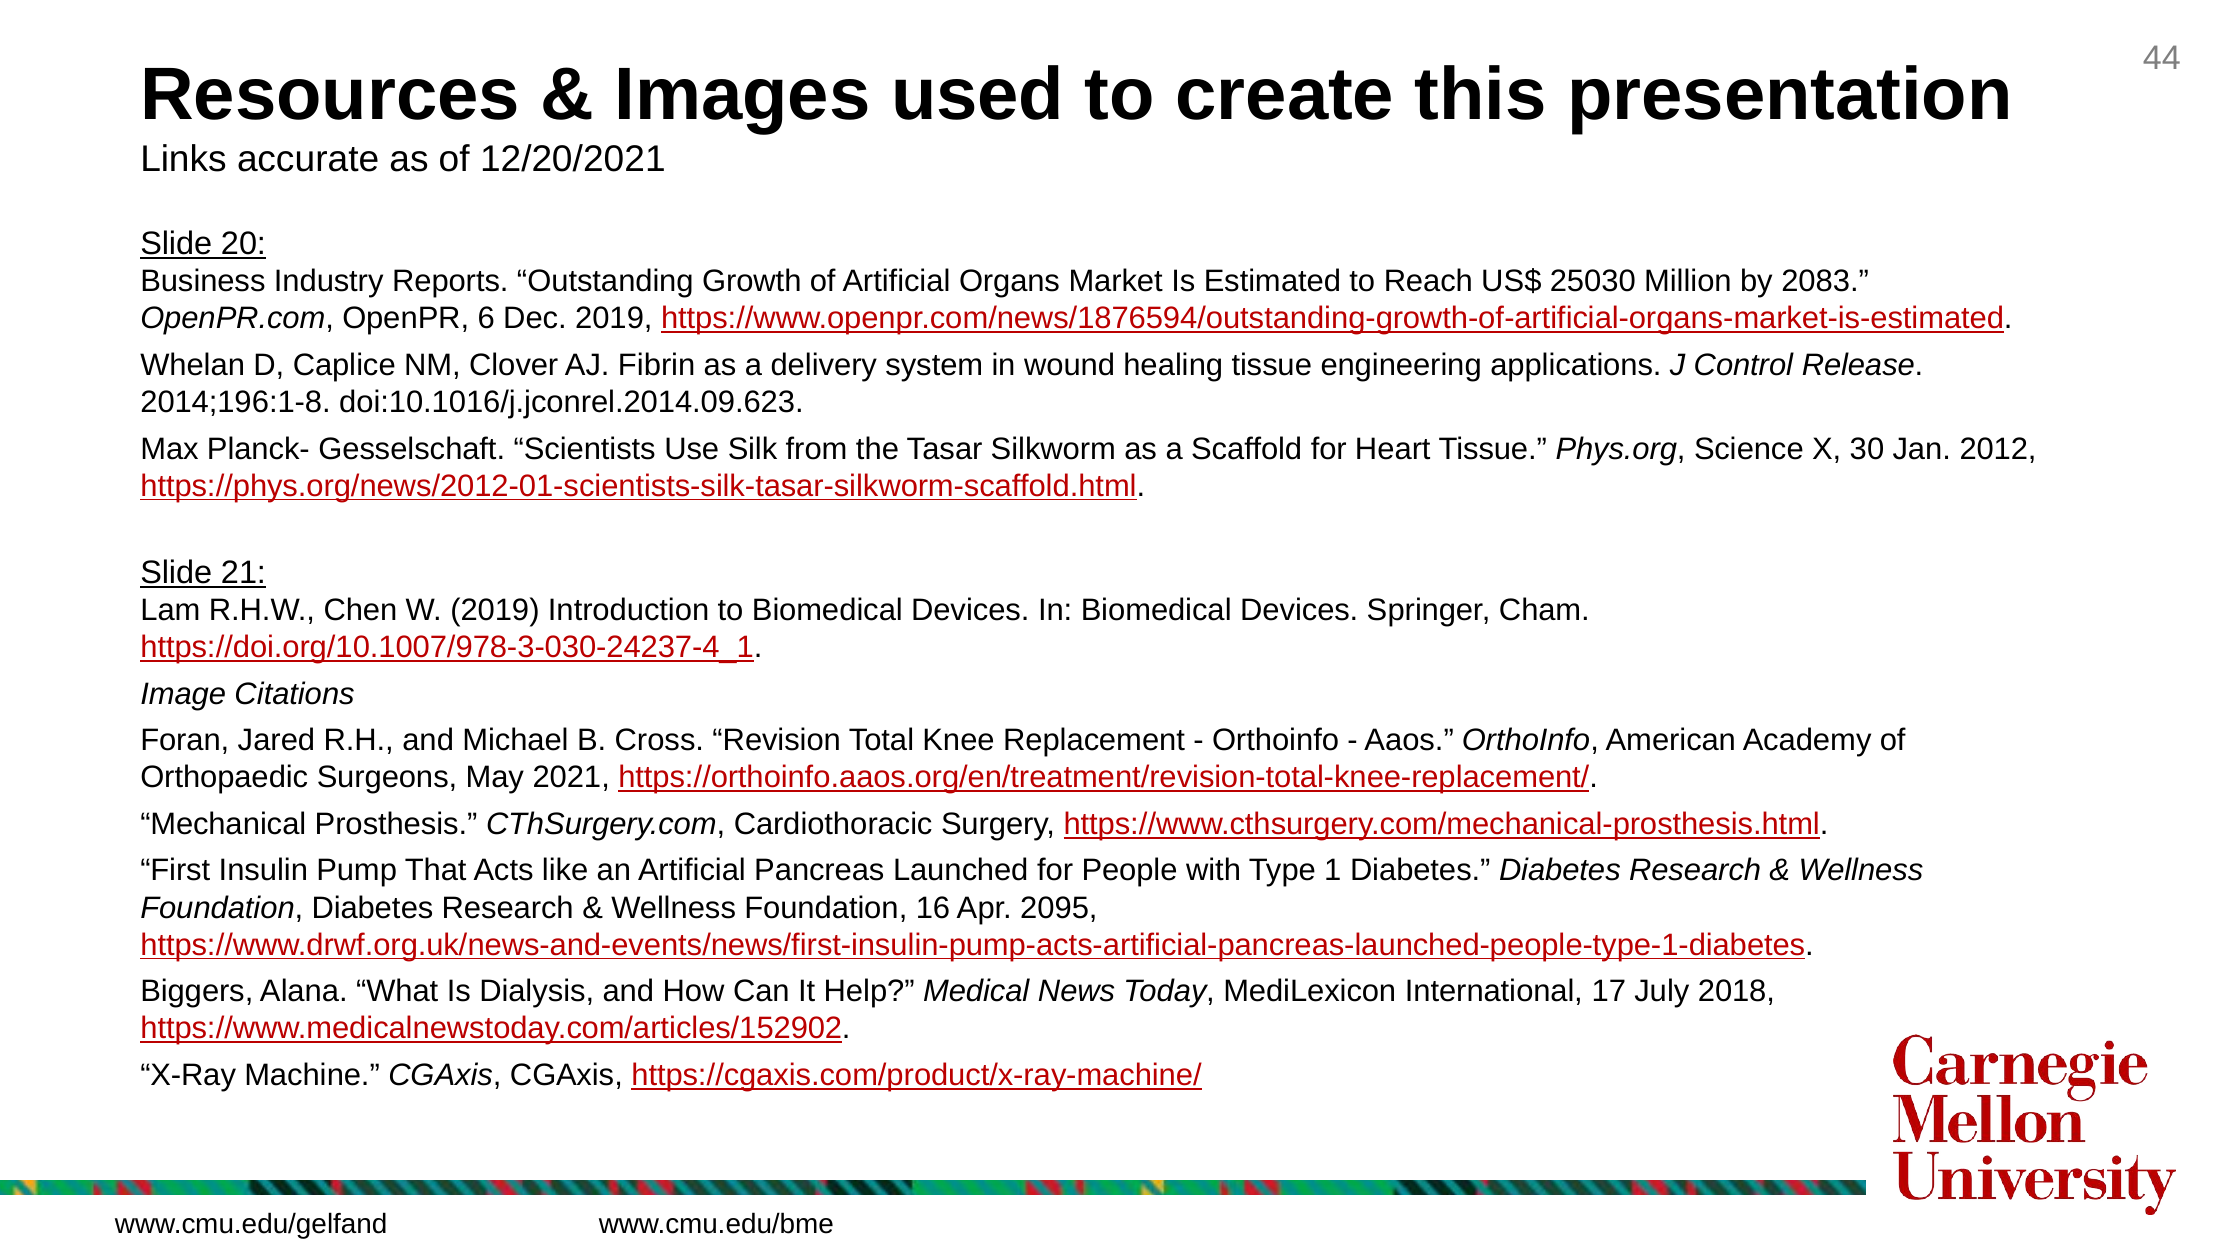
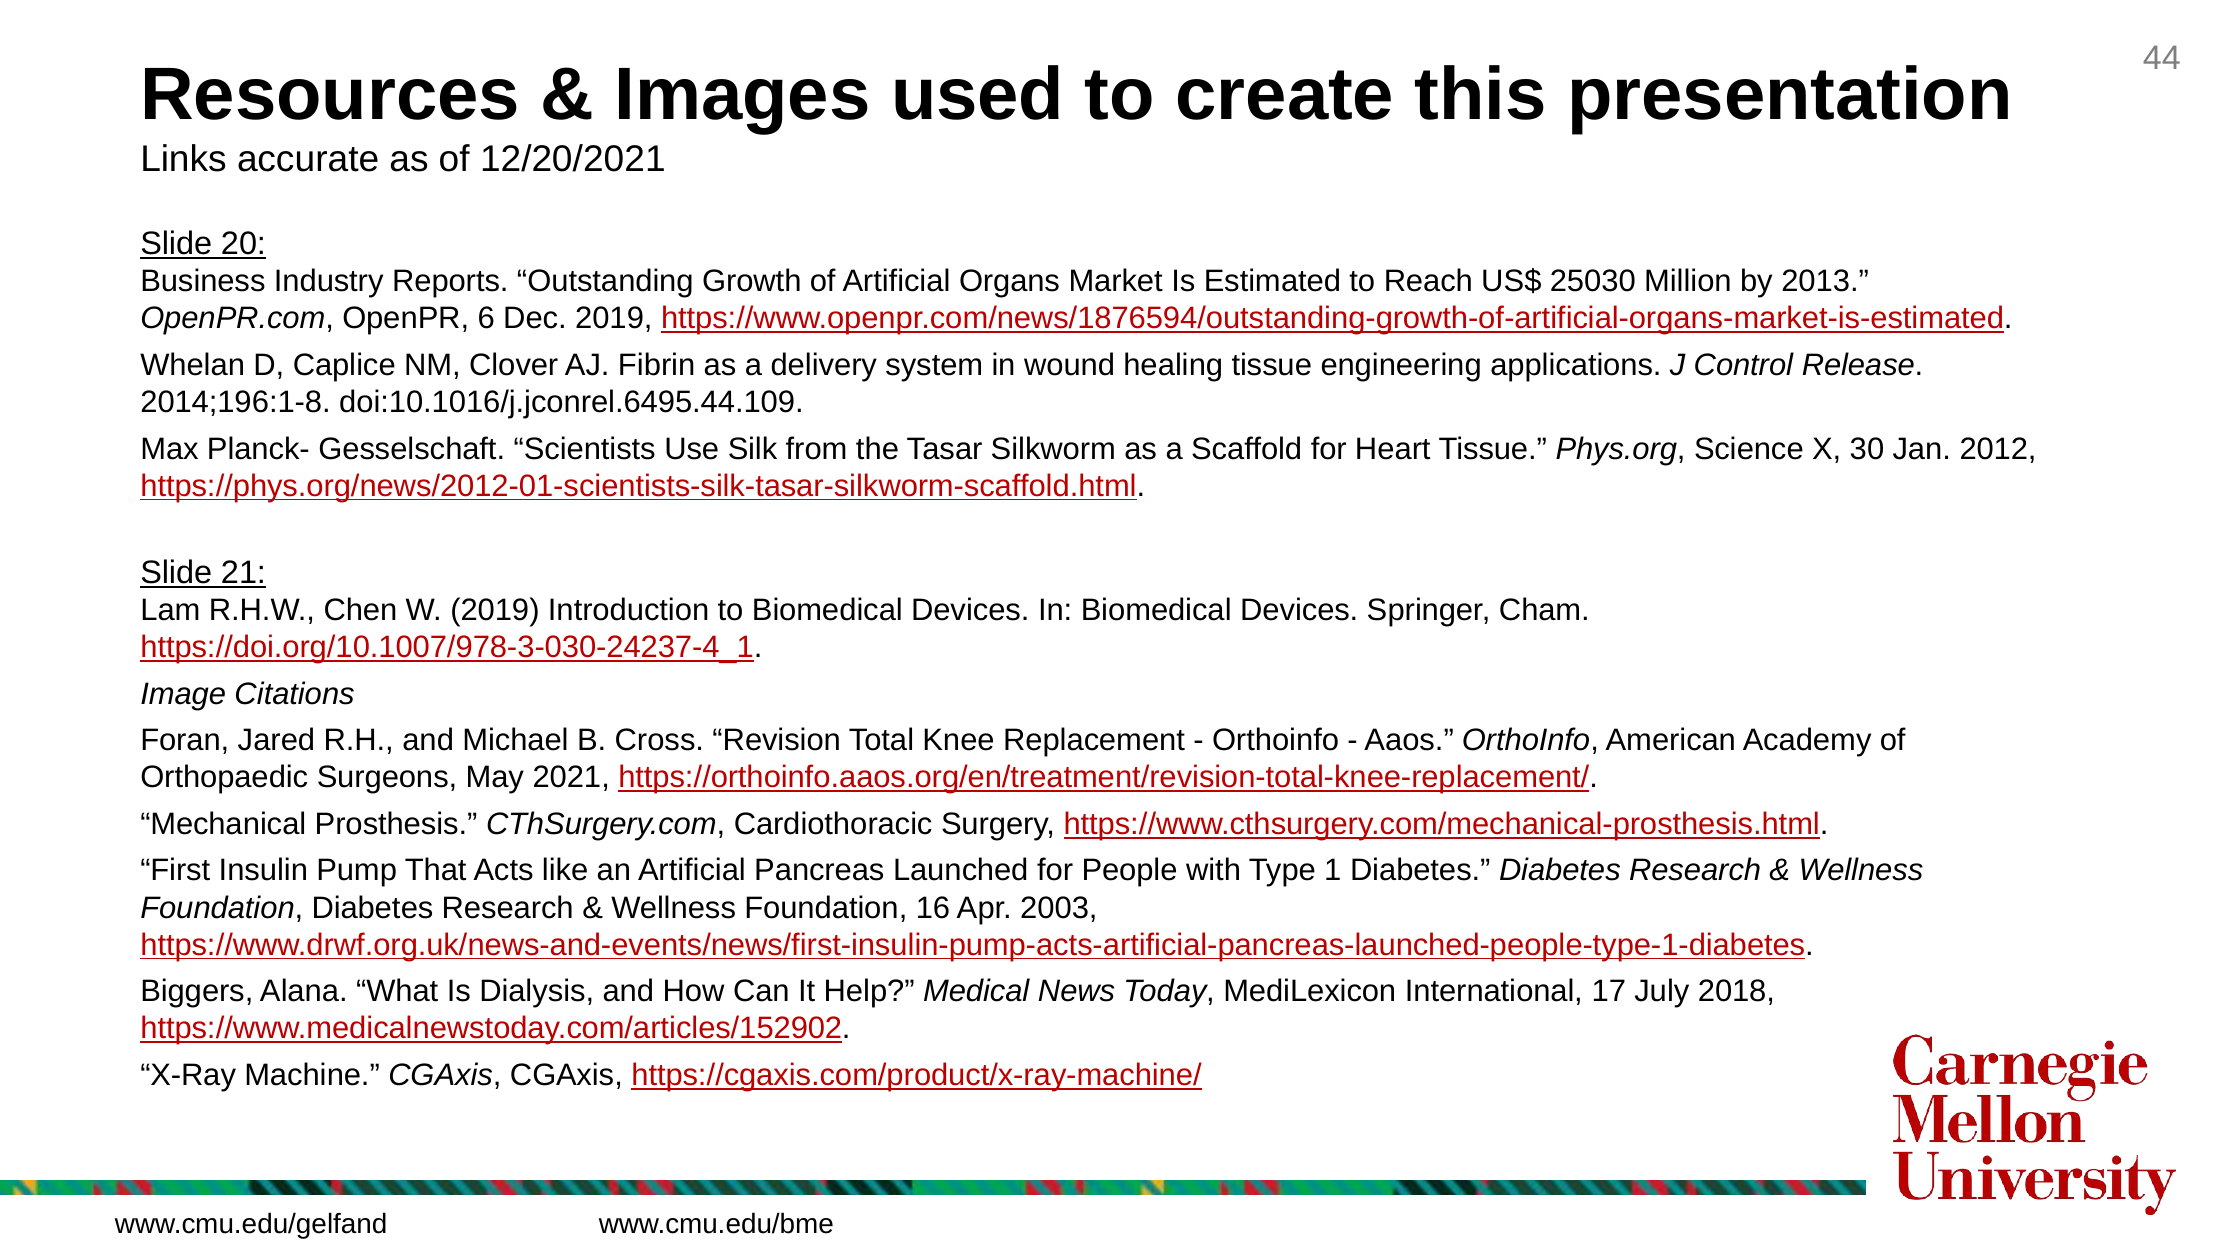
2083: 2083 -> 2013 (1825, 282)
doi:10.1016/j.jconrel.2014.09.623: doi:10.1016/j.jconrel.2014.09.623 -> doi:10.1016/j.jconrel.6495.44.109 (571, 402)
2095: 2095 -> 2003 (1059, 908)
